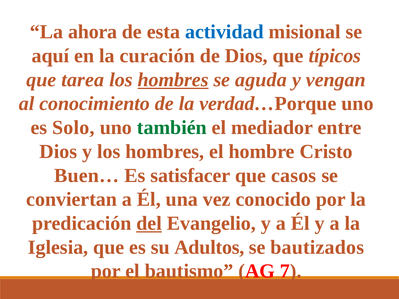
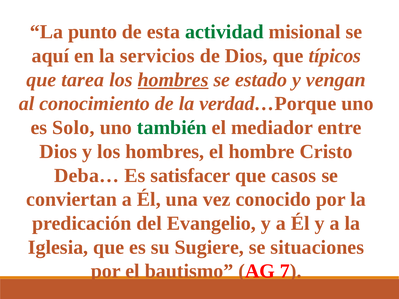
ahora: ahora -> punto (93, 32)
actividad colour: blue -> green (224, 32)
curación: curación -> servicios (157, 56)
aguda: aguda -> estado (261, 80)
Buen…: Buen… -> Deba… (87, 176)
del underline: present -> none (149, 223)
Adultos: Adultos -> Sugiere (209, 247)
bautizados: bautizados -> situaciones (317, 247)
